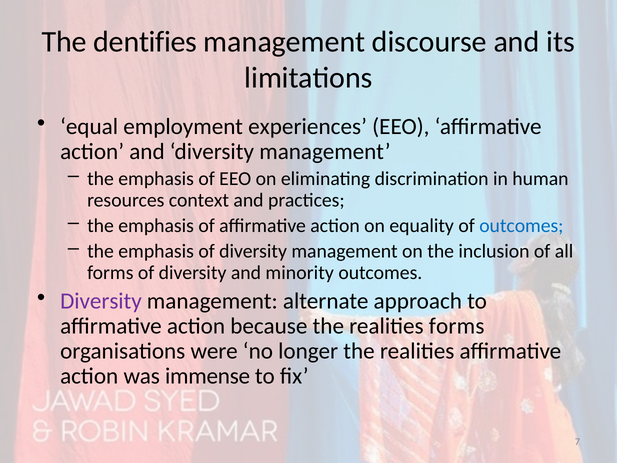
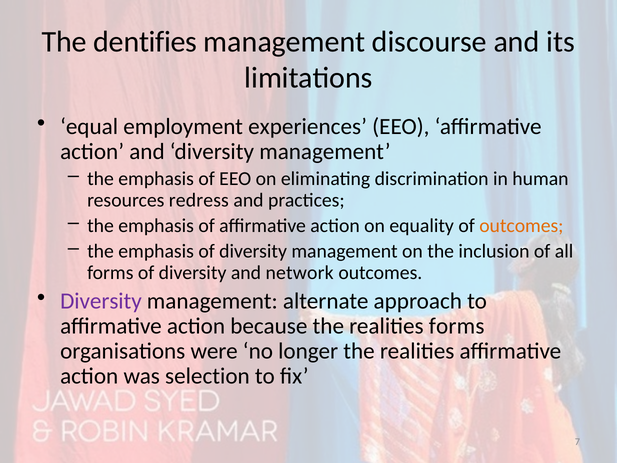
context: context -> redress (199, 200)
outcomes colour: blue -> orange (521, 226)
minority: minority -> network (300, 272)
immense: immense -> selection (207, 376)
